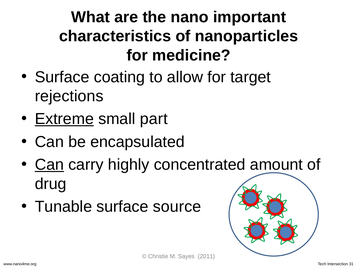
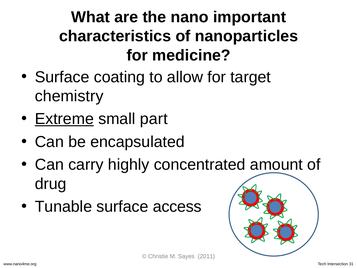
rejections: rejections -> chemistry (69, 96)
Can underline: present -> none (49, 165)
source: source -> access (177, 206)
